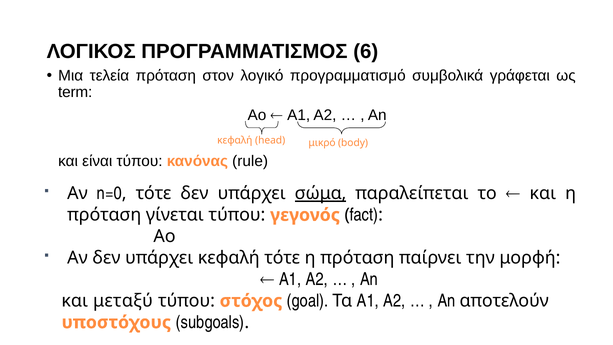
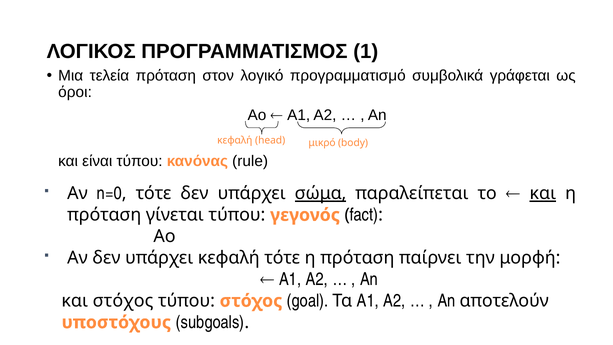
6: 6 -> 1 (366, 52)
term: term -> όροι (75, 92)
και underline: none -> present (543, 193)
και μεταξύ: μεταξύ -> στόχος (123, 301)
